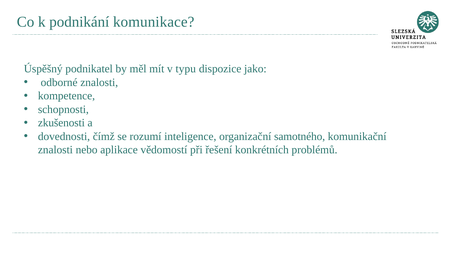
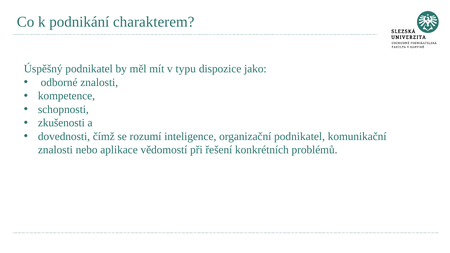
komunikace: komunikace -> charakterem (154, 22)
organizační samotného: samotného -> podnikatel (300, 136)
